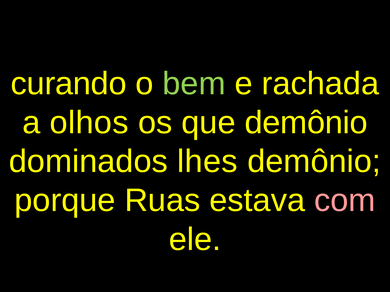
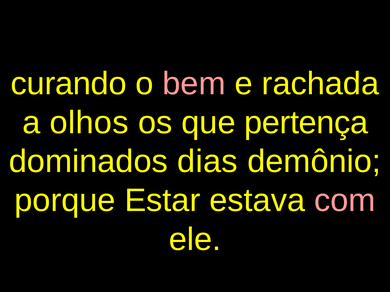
bem colour: light green -> pink (194, 84)
que demônio: demônio -> pertença (306, 123)
lhes: lhes -> dias (207, 162)
Ruas: Ruas -> Estar (162, 201)
